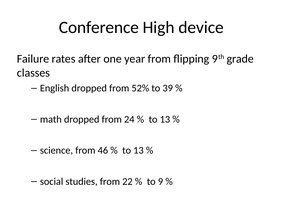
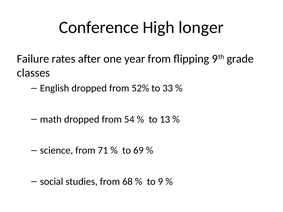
device: device -> longer (201, 27)
39: 39 -> 33 (168, 88)
24: 24 -> 54 (129, 119)
46: 46 -> 71 (103, 151)
13: 13 -> 69 (138, 151)
22: 22 -> 68 (127, 182)
